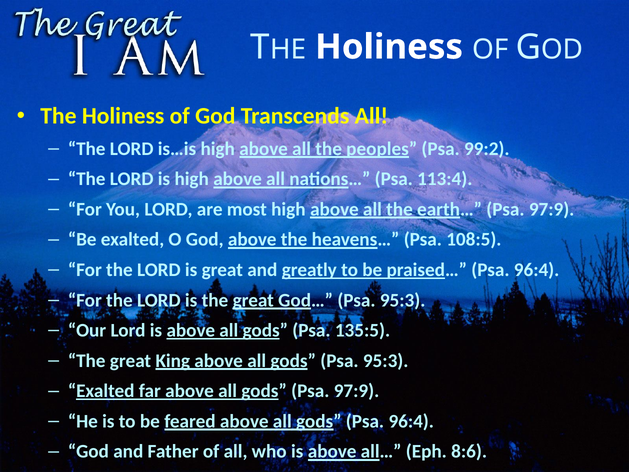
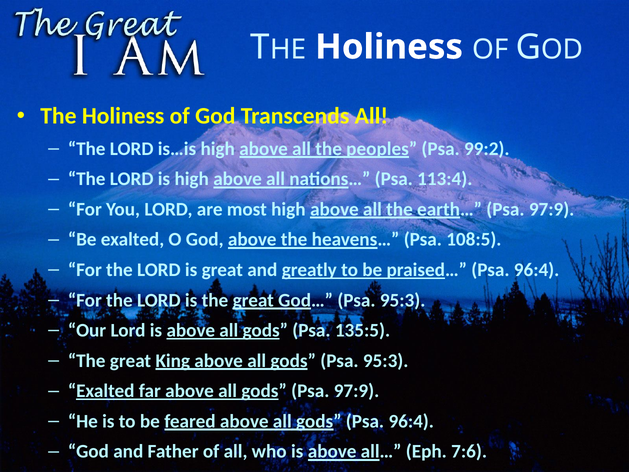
8:6: 8:6 -> 7:6 (469, 451)
